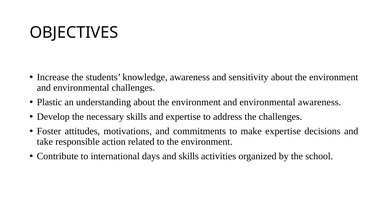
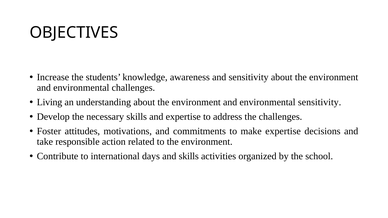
Plastic: Plastic -> Living (50, 102)
environmental awareness: awareness -> sensitivity (320, 102)
